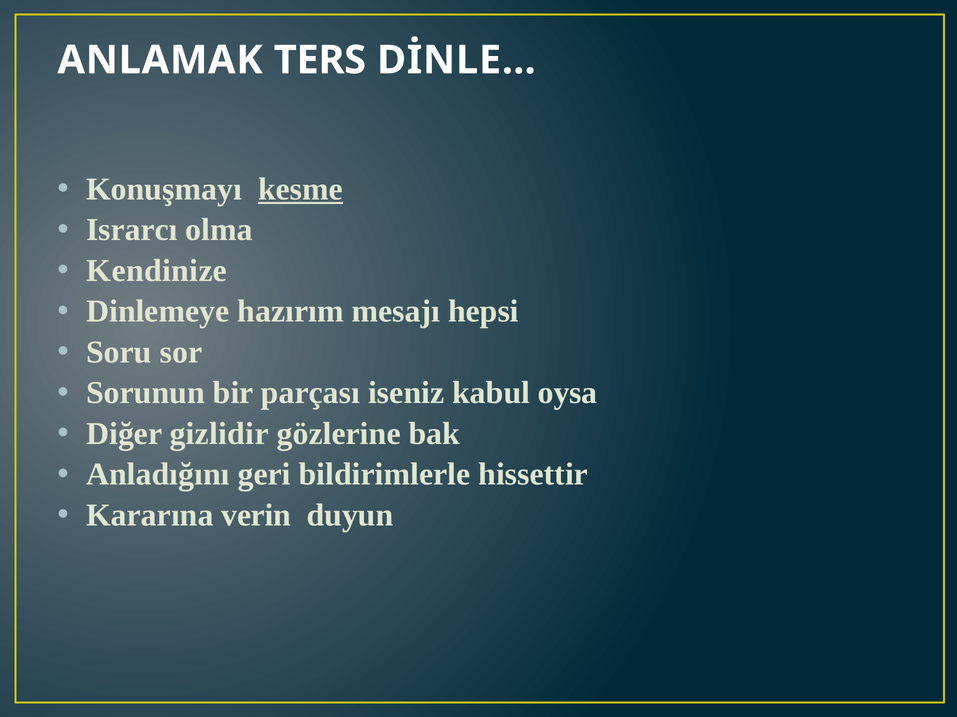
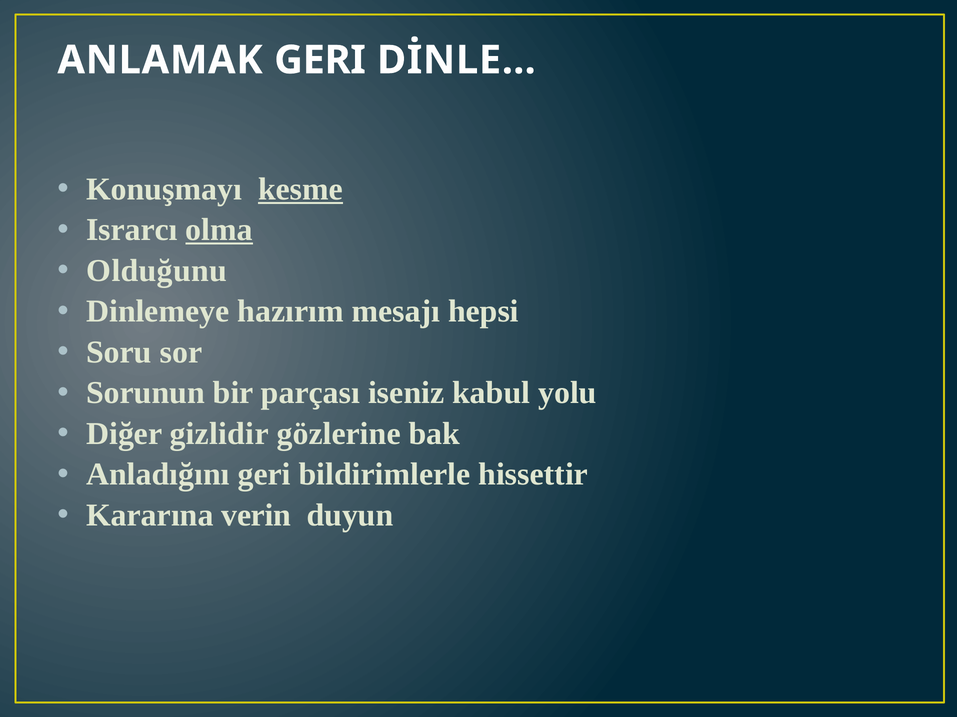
ANLAMAK TERS: TERS -> GERI (320, 60)
olma underline: none -> present (219, 230)
Kendinize: Kendinize -> Olduğunu (157, 271)
oysa: oysa -> yolu (567, 393)
